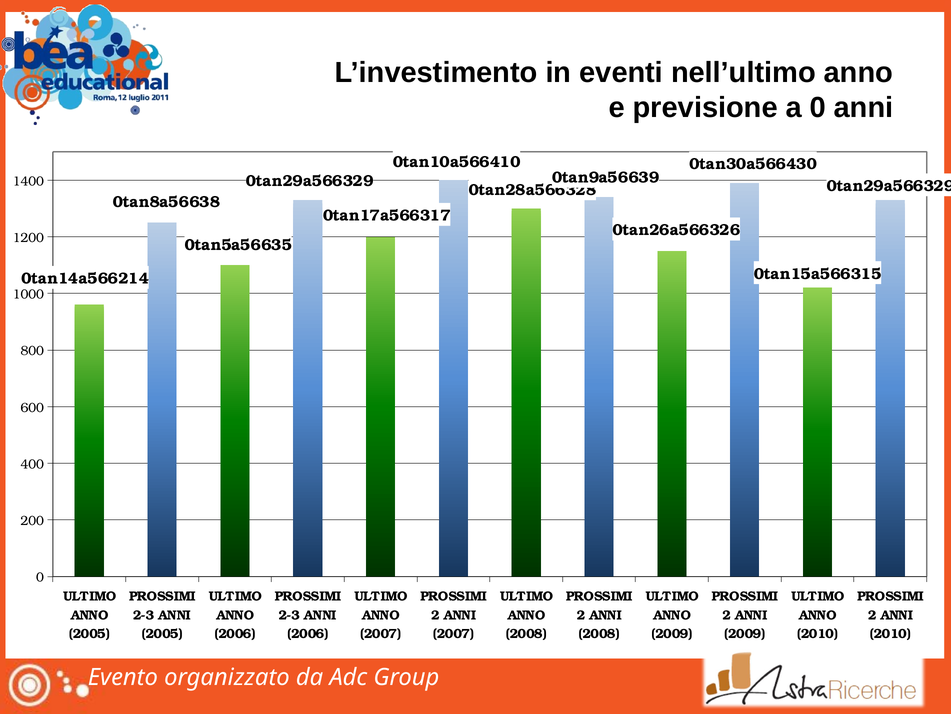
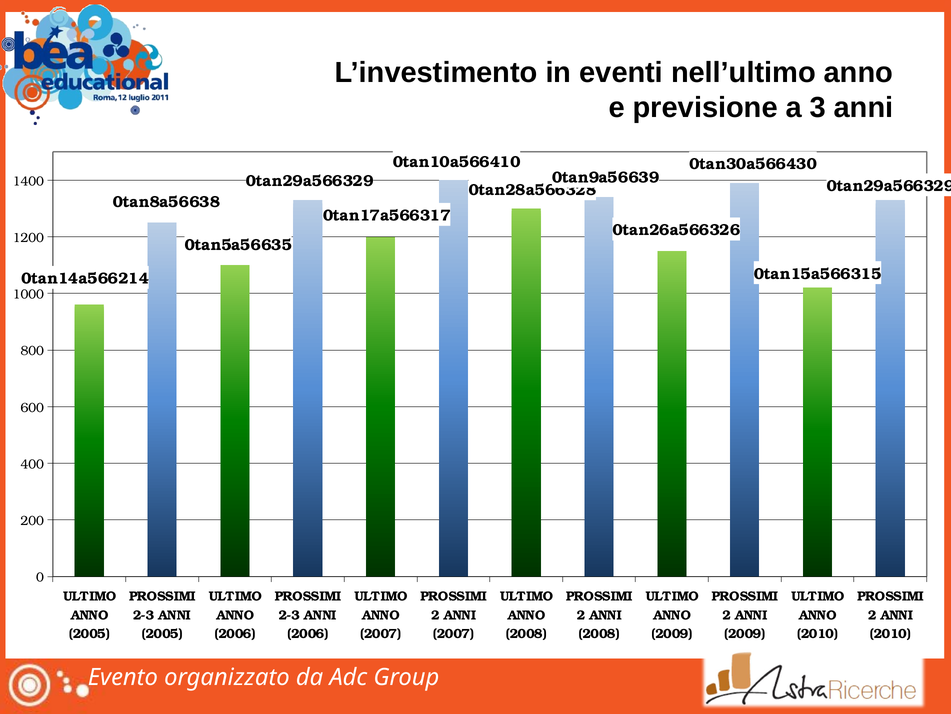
a 0: 0 -> 3 (818, 107)
